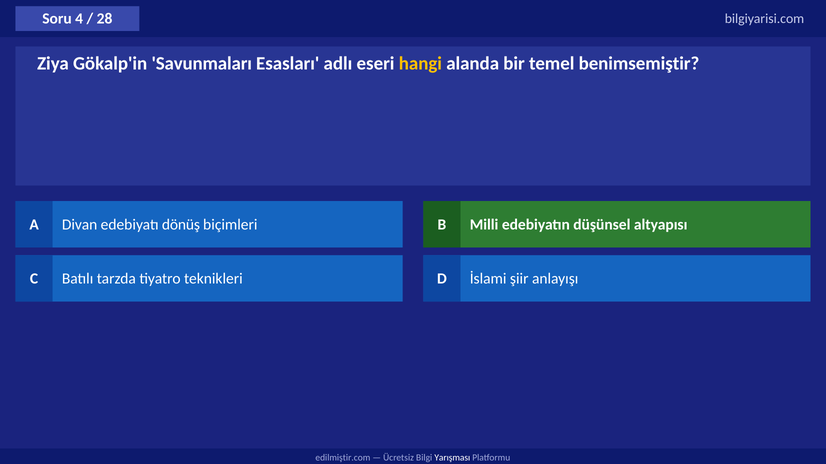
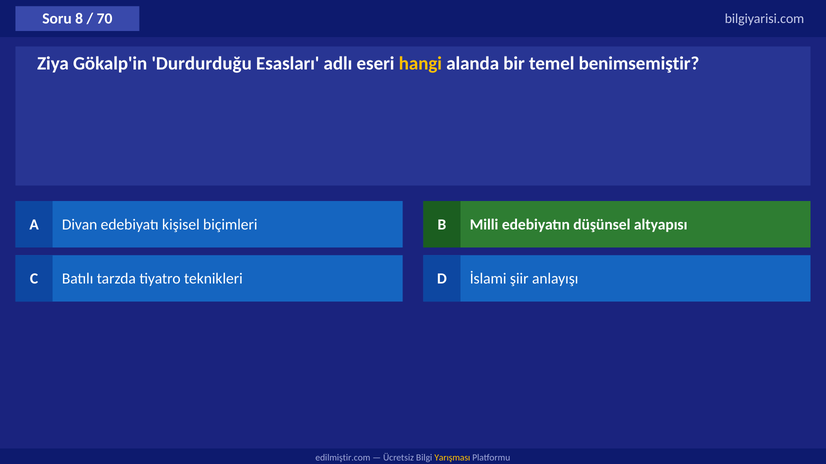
4: 4 -> 8 (79, 19)
28: 28 -> 70 (105, 19)
Savunmaları: Savunmaları -> Durdurduğu (202, 64)
dönüş: dönüş -> kişisel (181, 225)
Yarışması colour: white -> yellow (452, 458)
